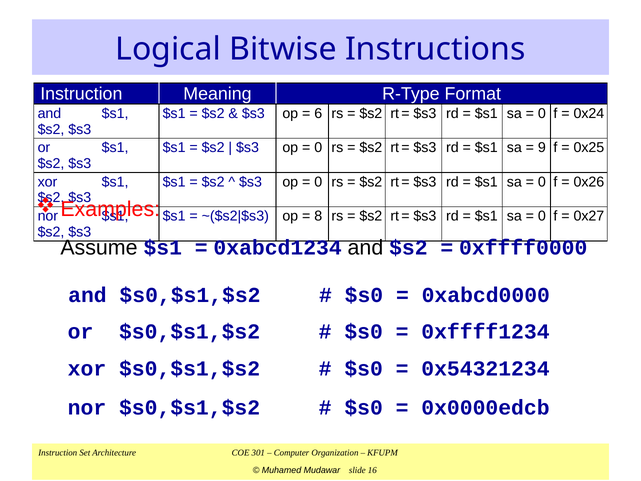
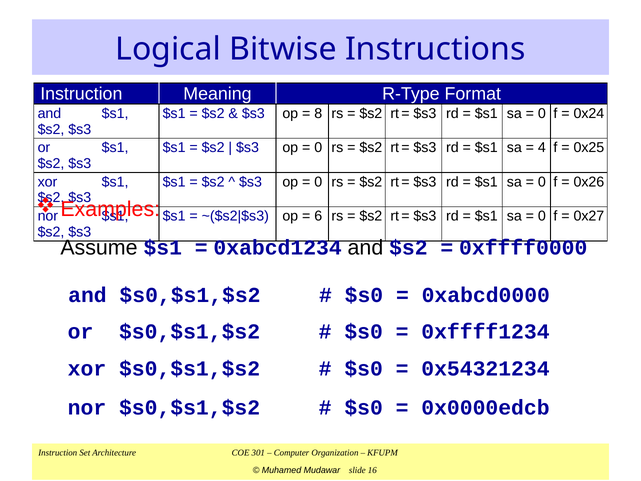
6: 6 -> 8 (318, 113)
9: 9 -> 4 (542, 148)
8: 8 -> 6 (318, 216)
